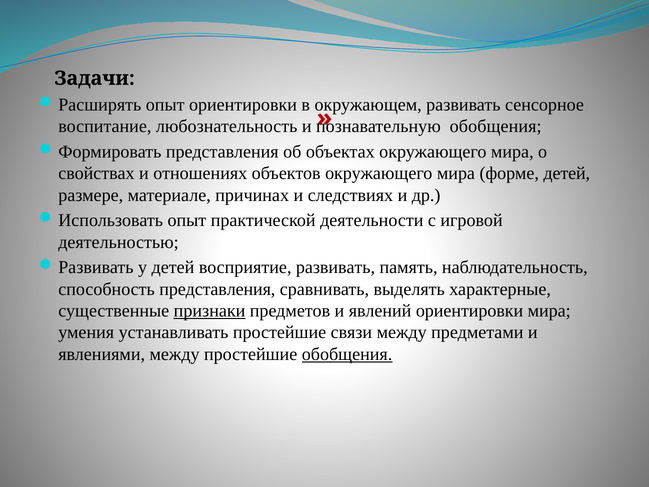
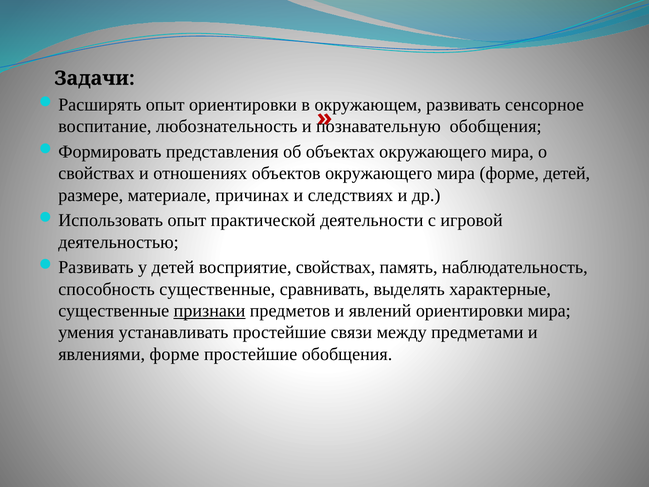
восприятие развивать: развивать -> свойствах (336, 267)
способность представления: представления -> существенные (217, 289)
явлениями между: между -> форме (174, 354)
обобщения underline: present -> none (347, 354)
